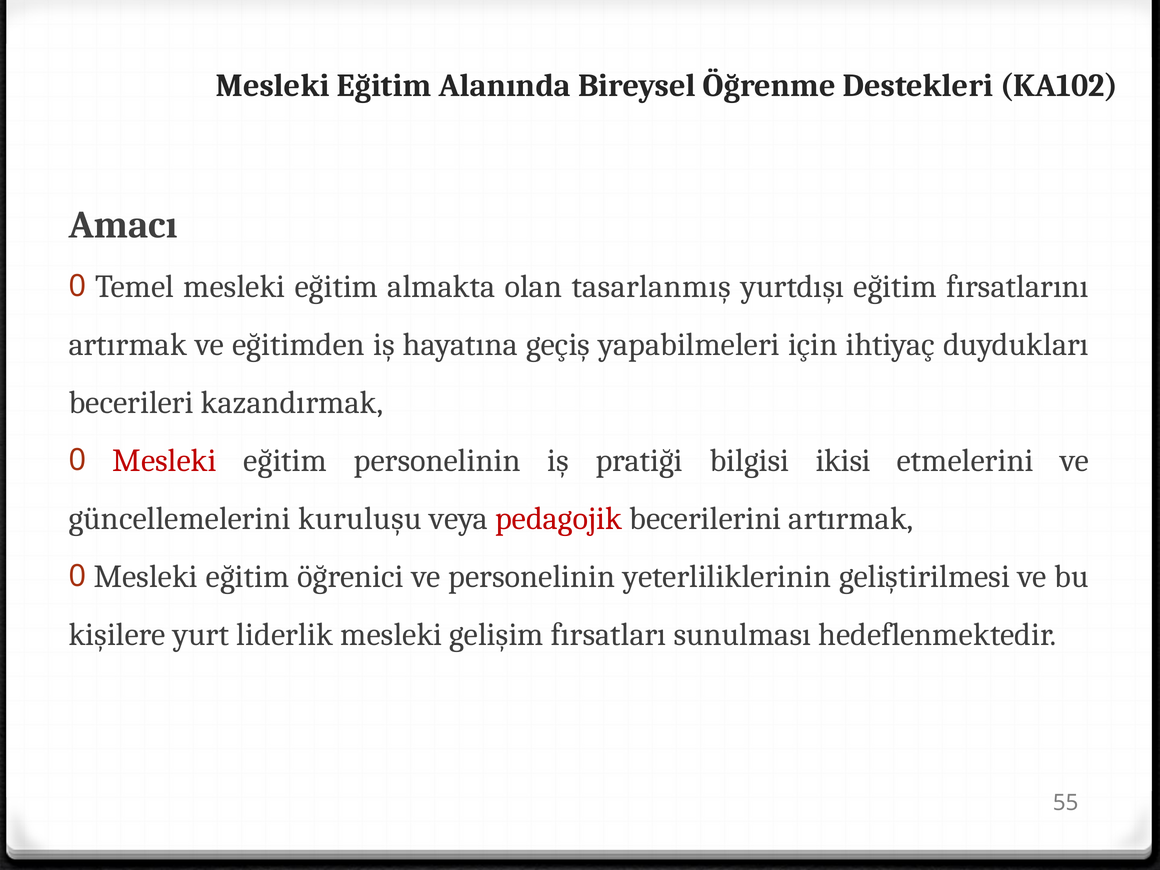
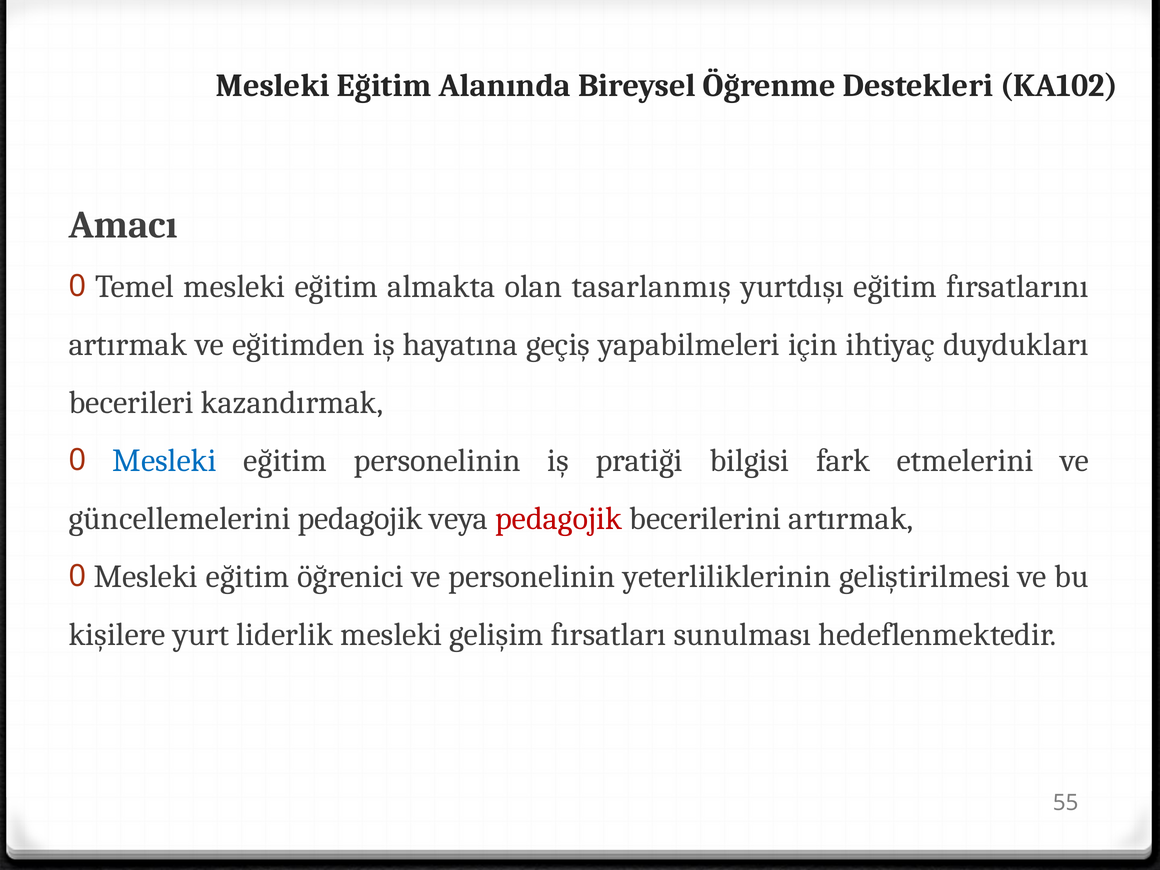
Mesleki colour: red -> blue (165, 460)
ikisi: ikisi -> fark (843, 460)
güncellemelerini kuruluşu: kuruluşu -> pedagojik (360, 518)
